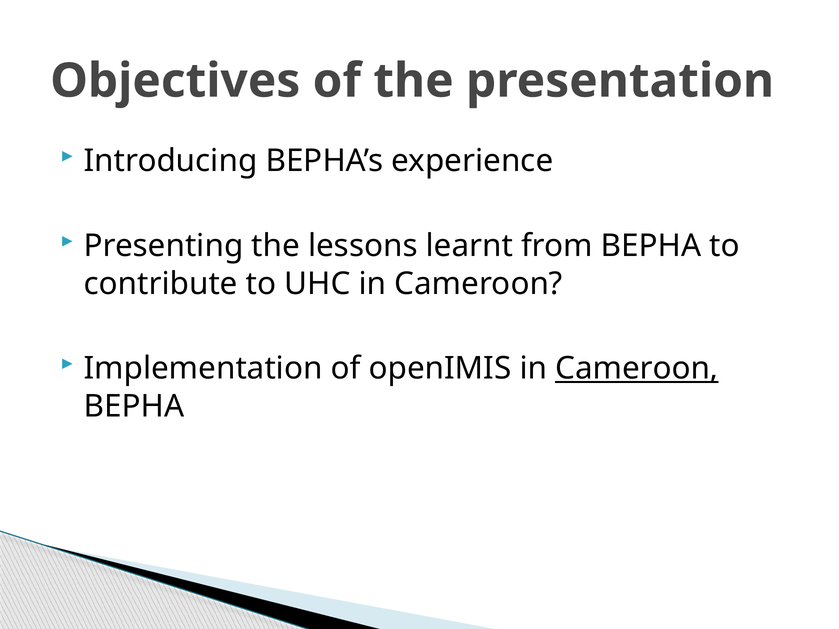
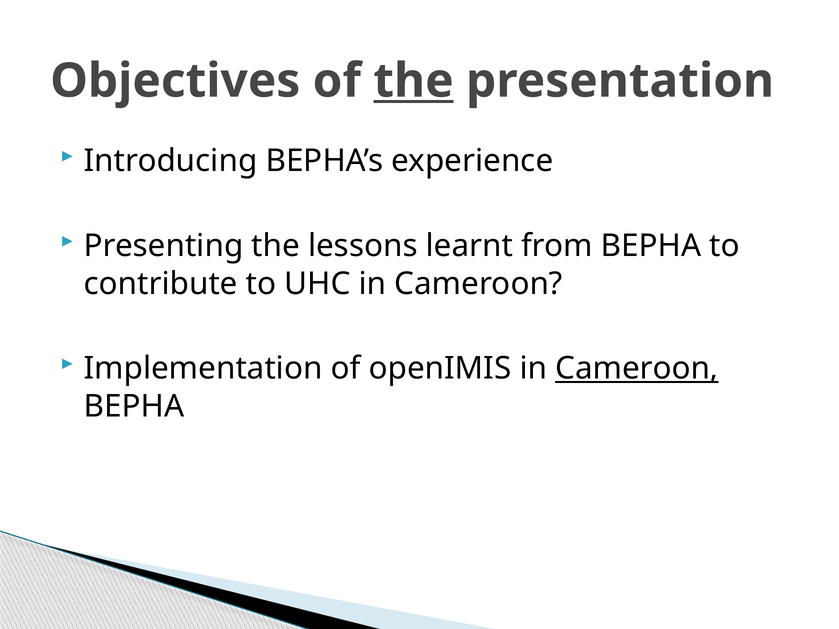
the underline: none -> present (413, 81)
